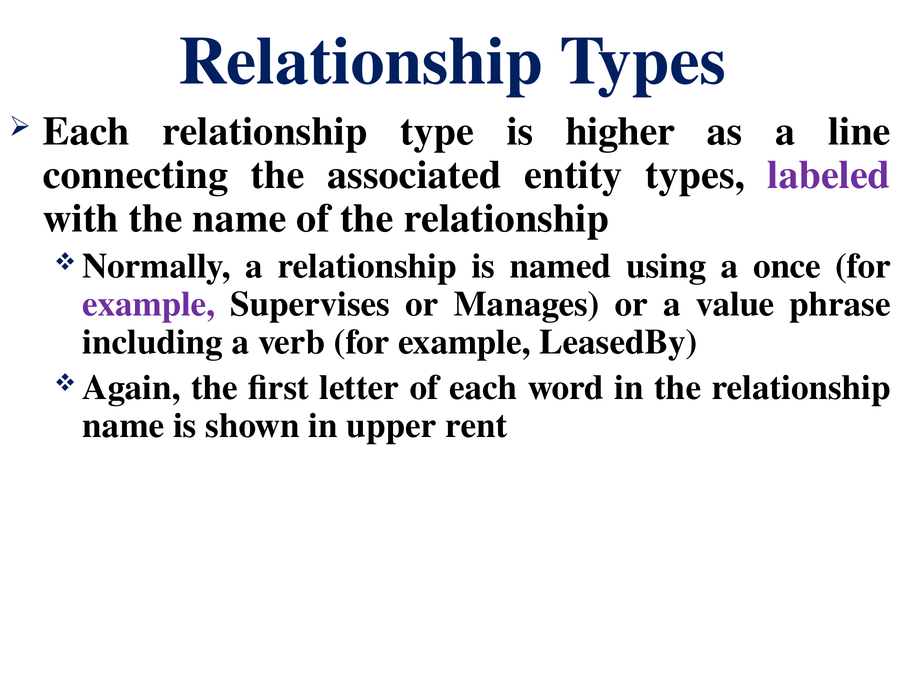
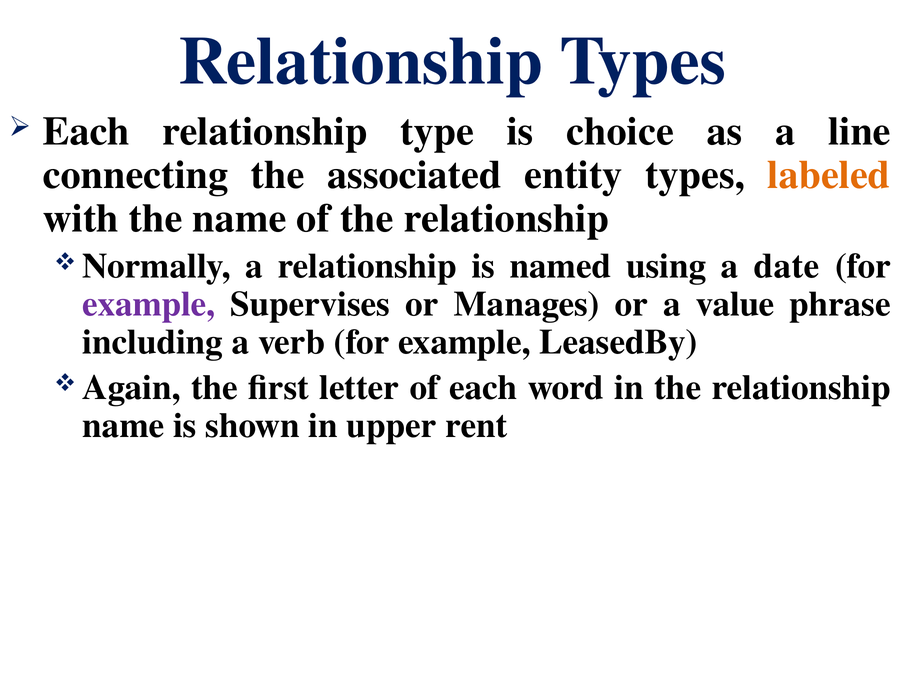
higher: higher -> choice (620, 131)
labeled colour: purple -> orange (829, 175)
once: once -> date (787, 266)
